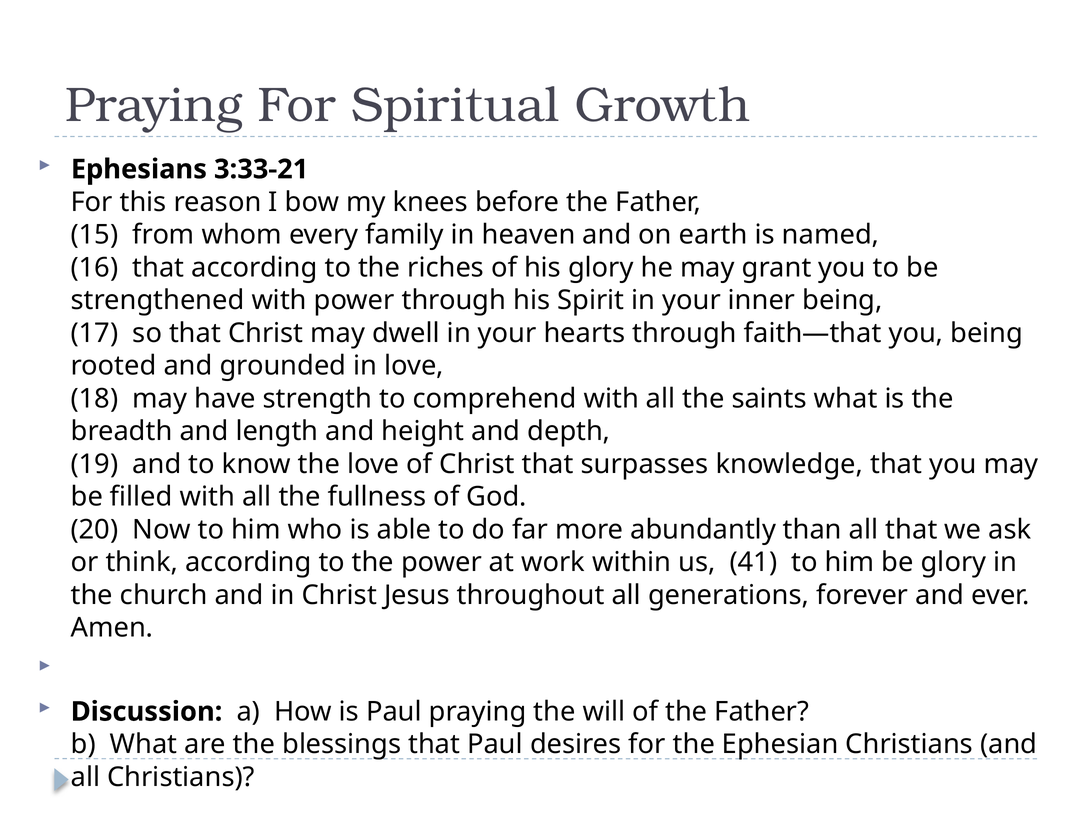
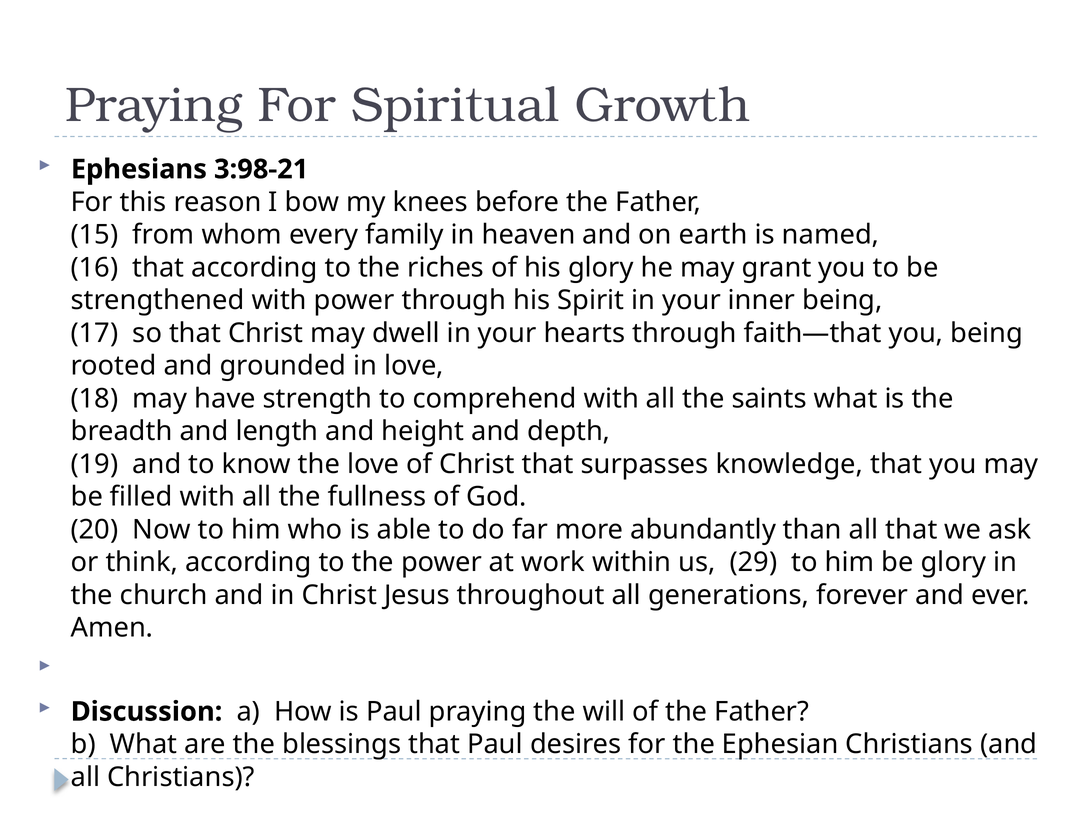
3:33-21: 3:33-21 -> 3:98-21 (261, 169)
41: 41 -> 29 (754, 562)
